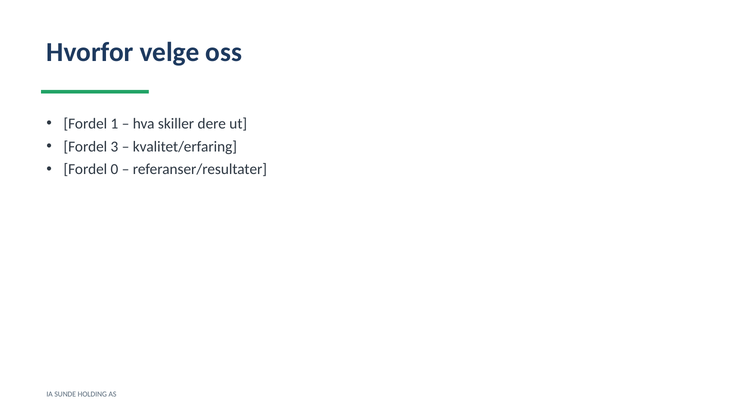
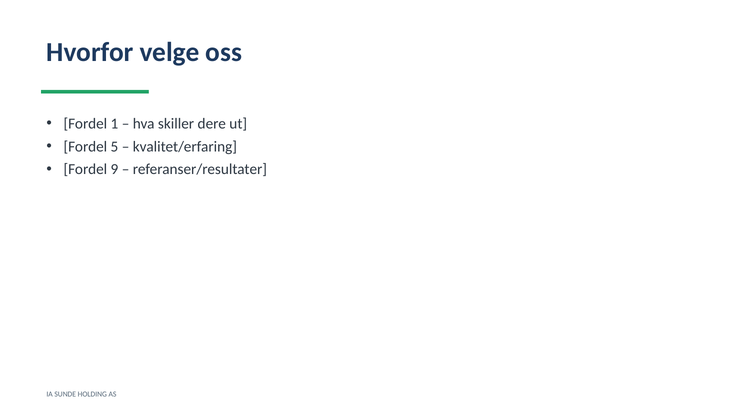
3: 3 -> 5 (114, 146)
0: 0 -> 9 (114, 169)
